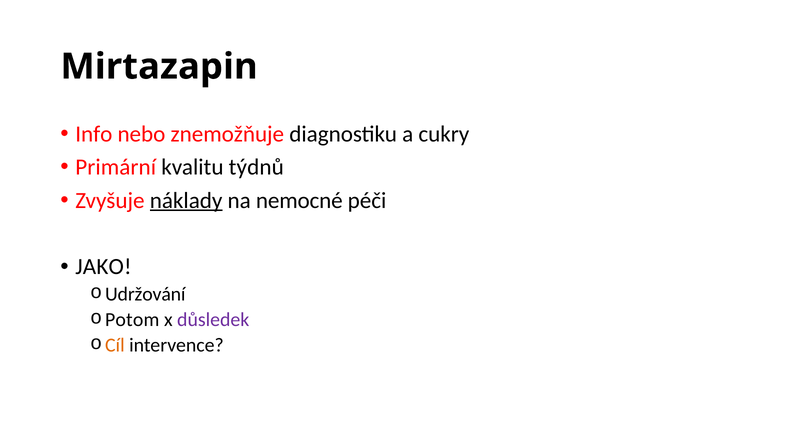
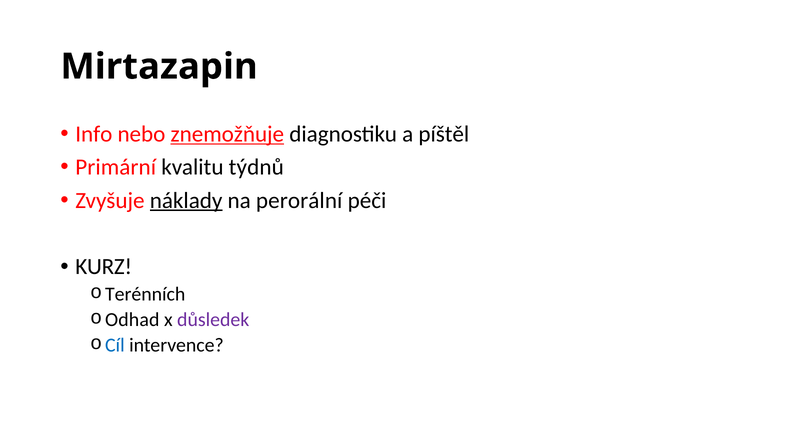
znemožňuje underline: none -> present (227, 134)
cukry: cukry -> píštěl (444, 134)
nemocné: nemocné -> perorální (299, 200)
JAKO: JAKO -> KURZ (104, 267)
Udržování: Udržování -> Terénních (145, 294)
Potom: Potom -> Odhad (132, 320)
Cíl colour: orange -> blue (115, 345)
